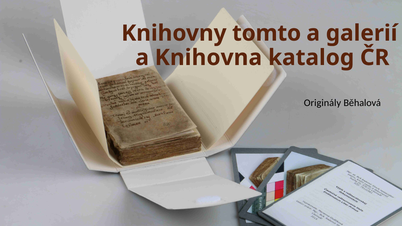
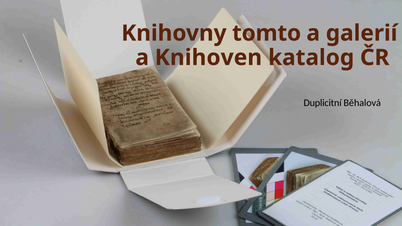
Knihovna: Knihovna -> Knihoven (208, 58)
Originály: Originály -> Duplicitní (323, 103)
